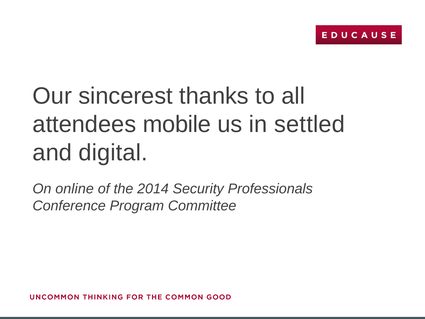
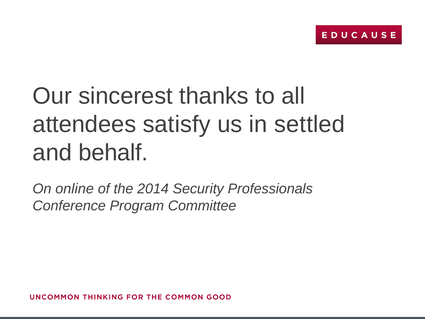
mobile: mobile -> satisfy (177, 124)
digital: digital -> behalf (113, 153)
